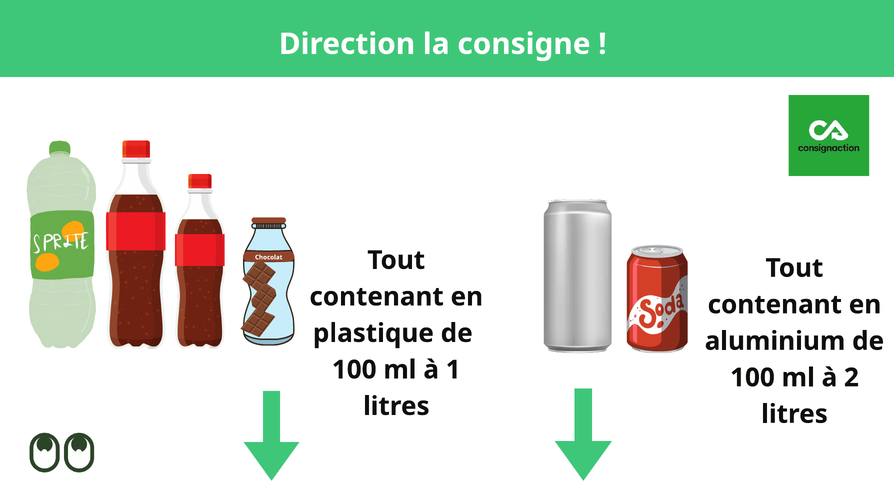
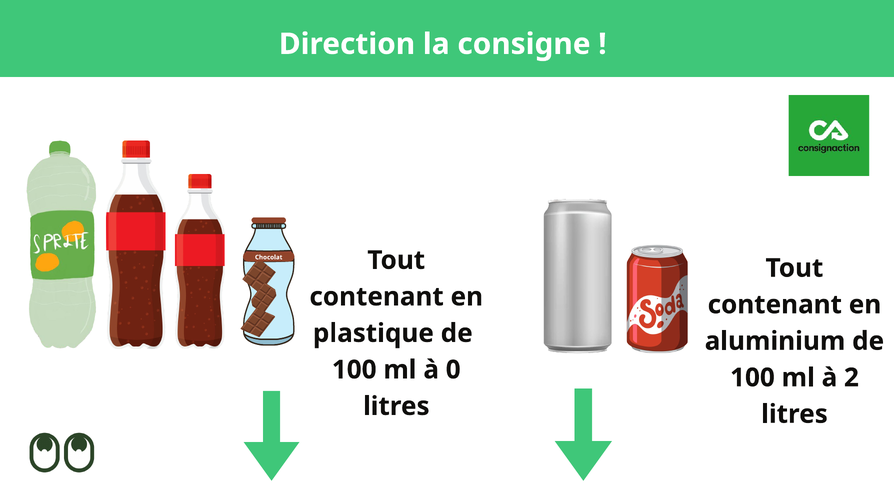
1: 1 -> 0 (453, 370)
